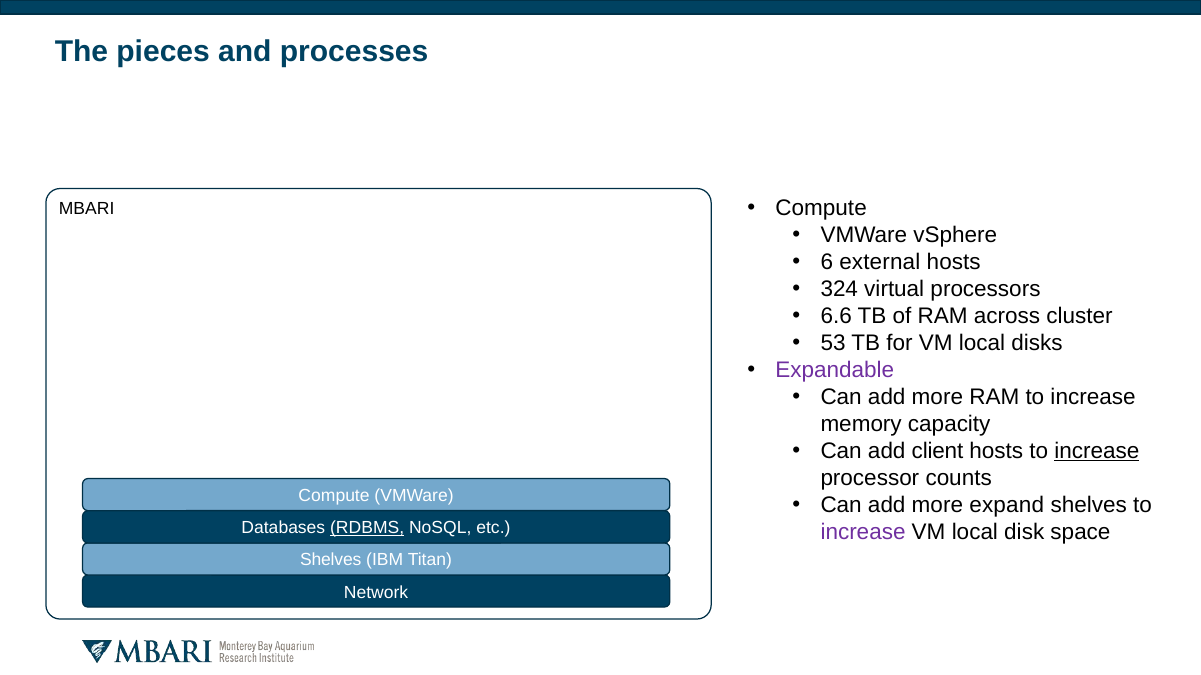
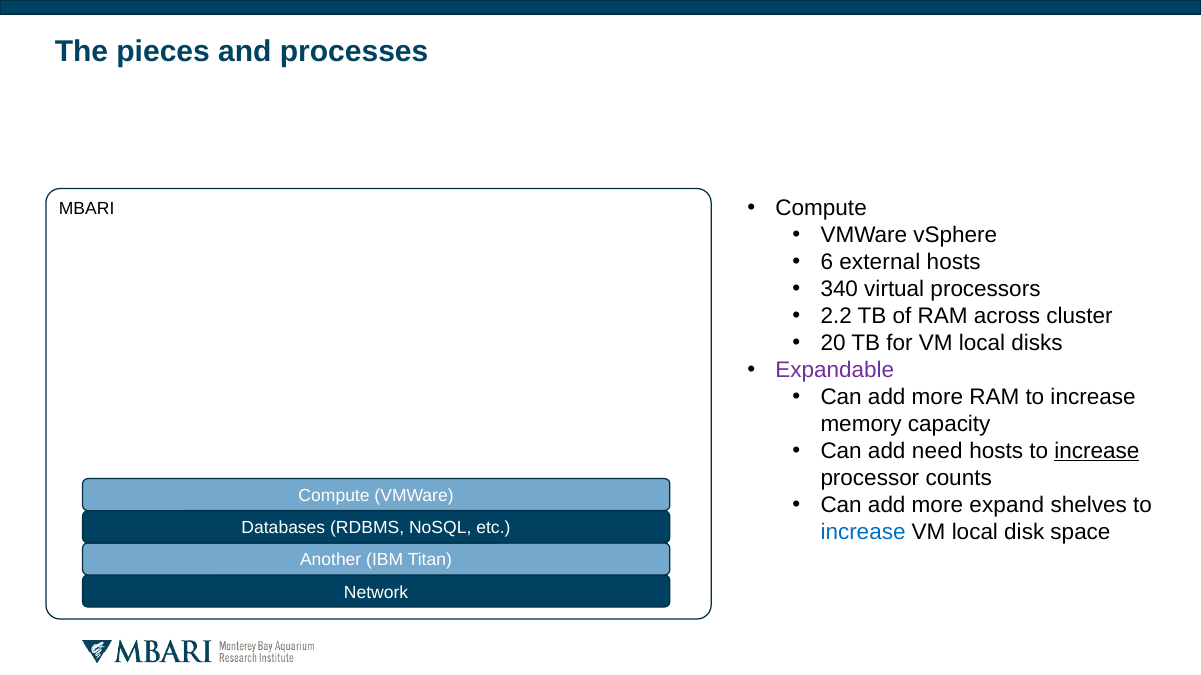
324: 324 -> 340 (839, 289)
6.6: 6.6 -> 2.2 (836, 316)
53: 53 -> 20 (833, 343)
client: client -> need (937, 451)
RDBMS underline: present -> none (367, 528)
increase colour: purple -> blue (863, 532)
Shelves: Shelves -> Another (331, 561)
